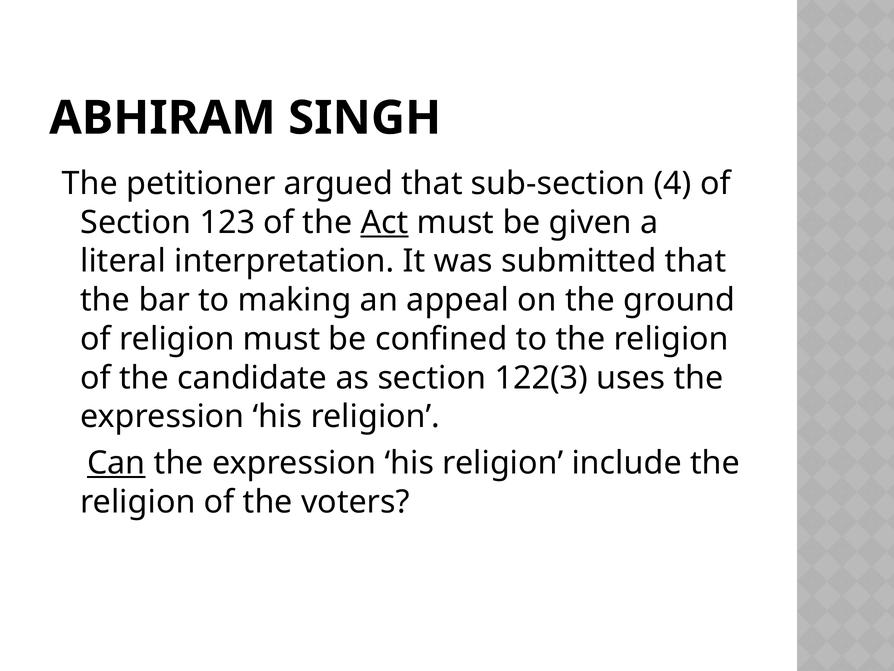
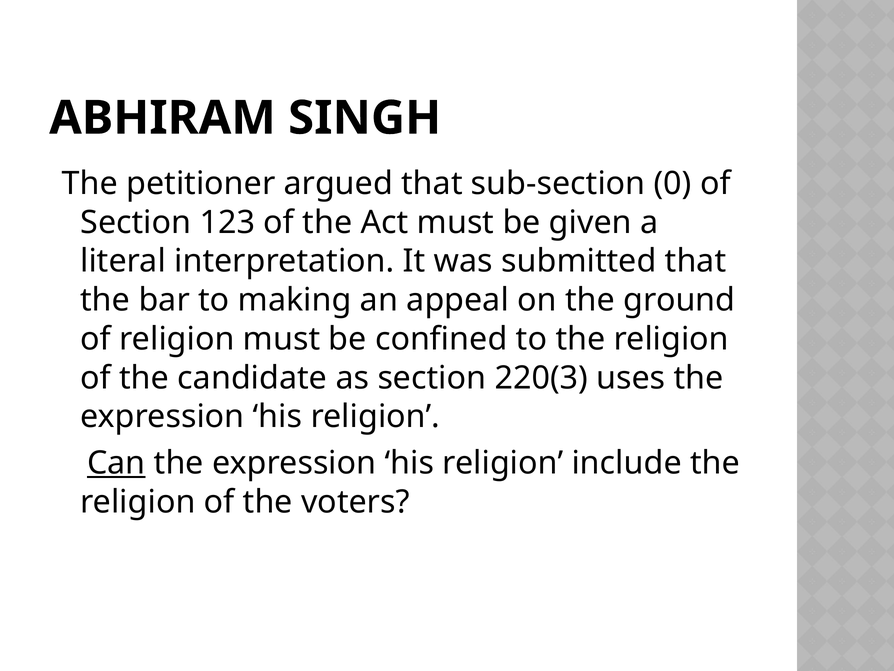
4: 4 -> 0 (673, 183)
Act underline: present -> none (385, 222)
122(3: 122(3 -> 220(3 (541, 378)
